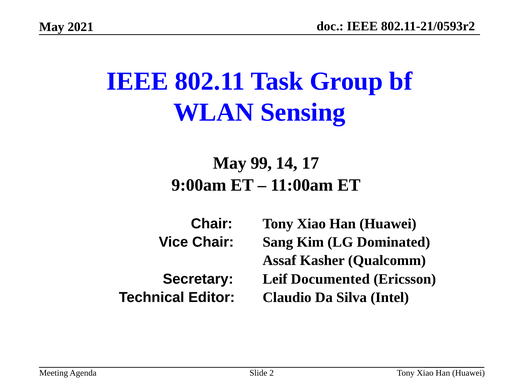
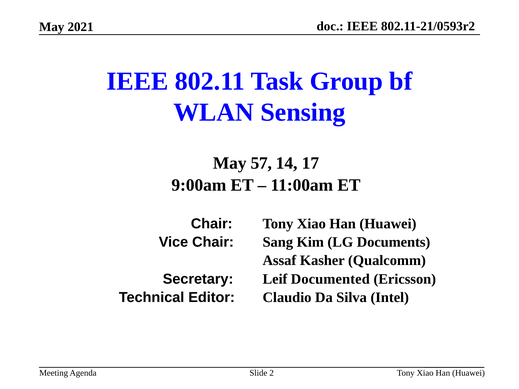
99: 99 -> 57 (261, 163)
Dominated: Dominated -> Documents (394, 242)
